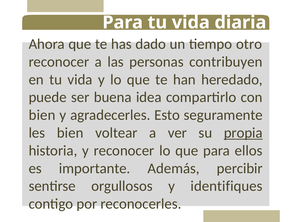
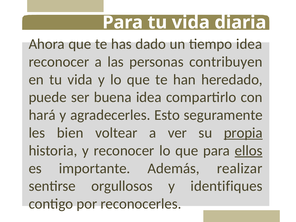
tiempo otro: otro -> idea (249, 44)
bien: bien -> hará (42, 115)
ellos underline: none -> present (249, 151)
percibir: percibir -> realizar (240, 168)
